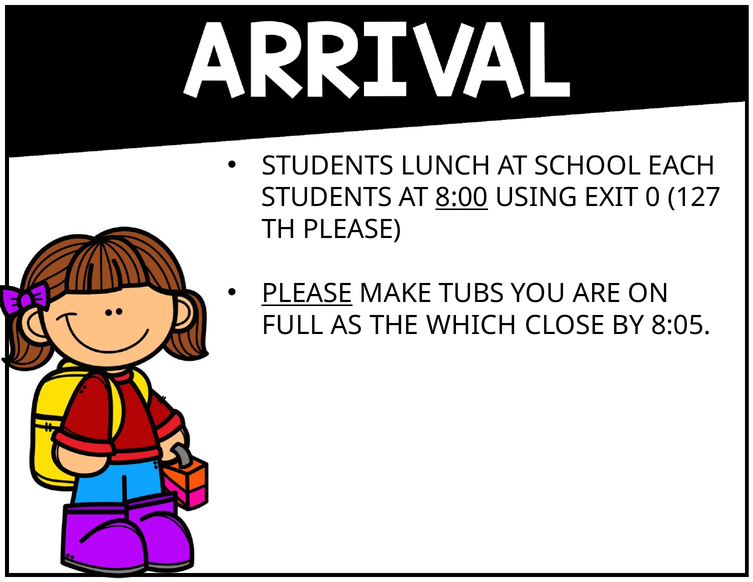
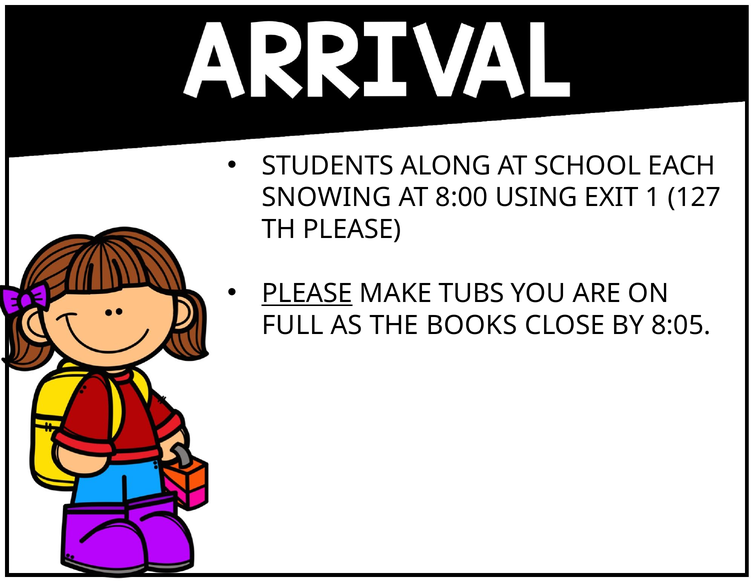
LUNCH: LUNCH -> ALONG (446, 166)
STUDENTS: STUDENTS -> SNOWING (327, 198)
8:00 underline: present -> none (462, 198)
0: 0 -> 1 (653, 198)
WHICH: WHICH -> BOOKS (472, 326)
